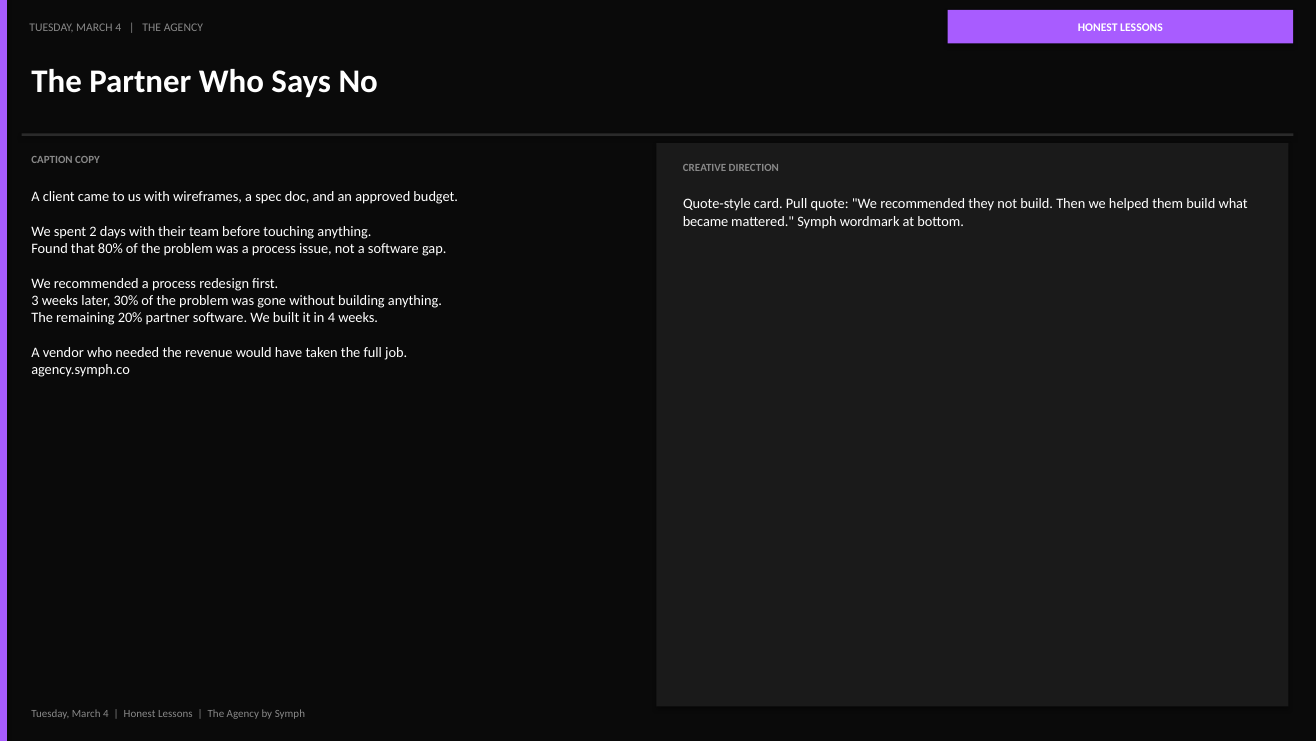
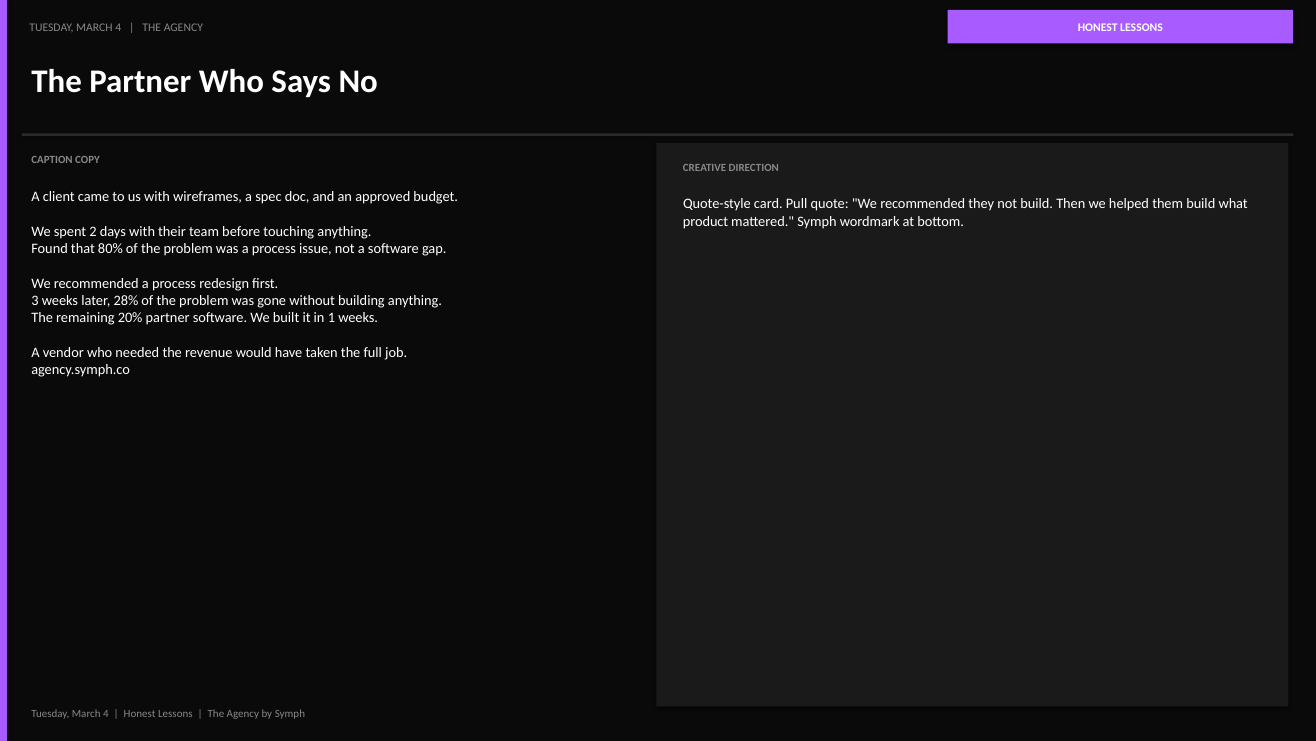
became: became -> product (706, 221)
30%: 30% -> 28% (126, 301)
in 4: 4 -> 1 (331, 318)
